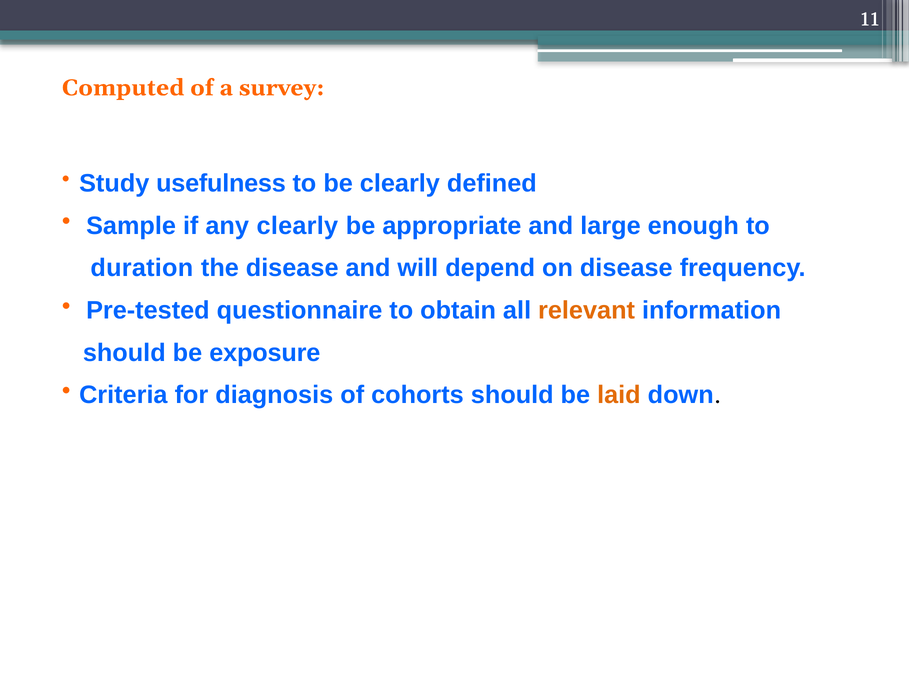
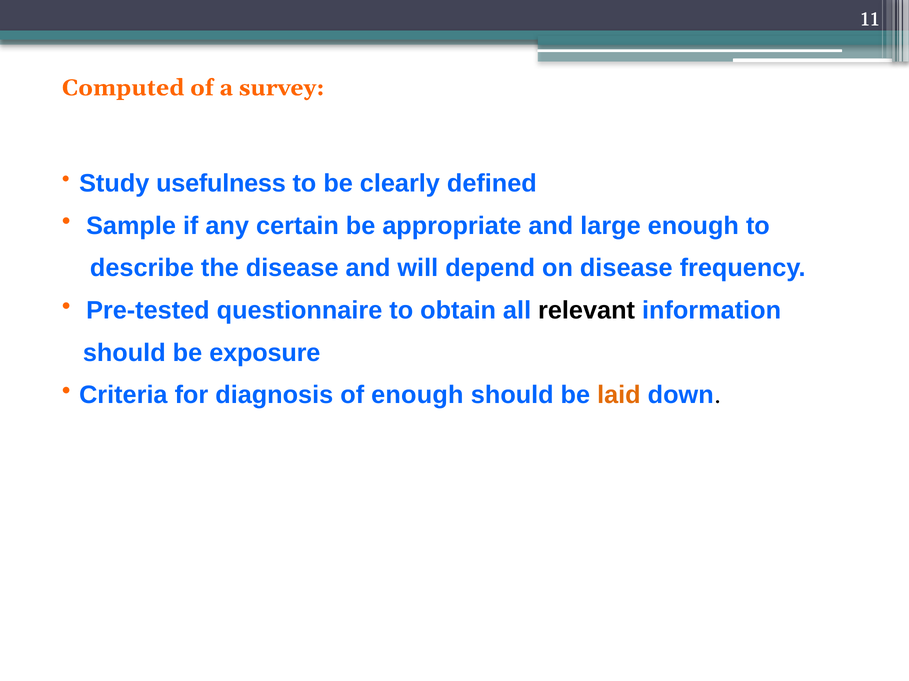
any clearly: clearly -> certain (297, 226)
duration: duration -> describe (142, 268)
relevant colour: orange -> black (587, 311)
of cohorts: cohorts -> enough (417, 396)
